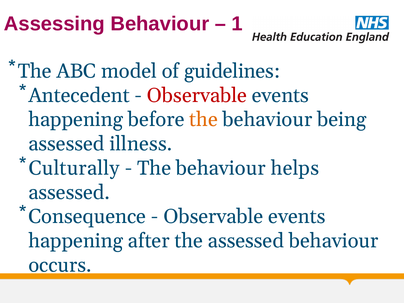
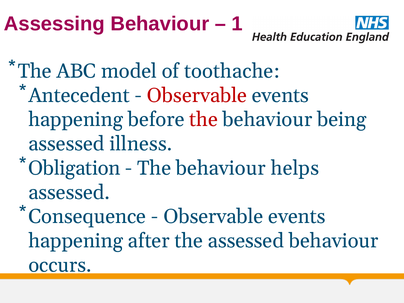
guidelines: guidelines -> toothache (232, 71)
the colour: orange -> red (204, 120)
Culturally: Culturally -> Obligation (74, 168)
